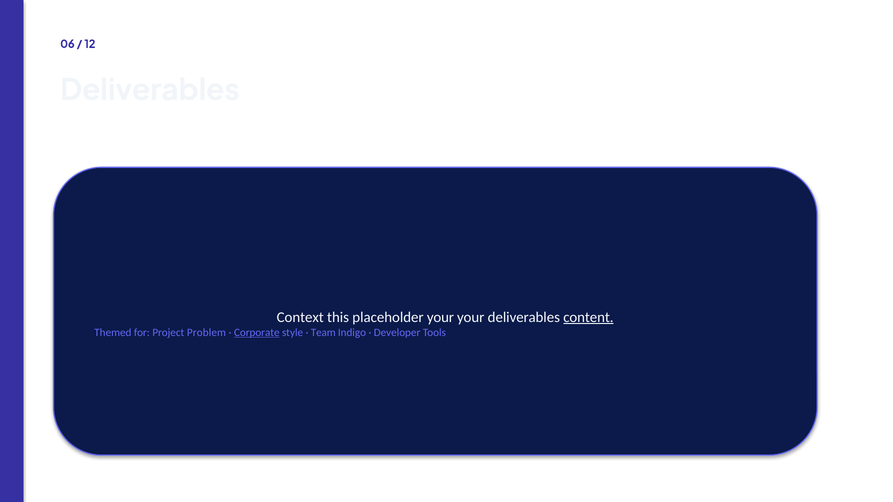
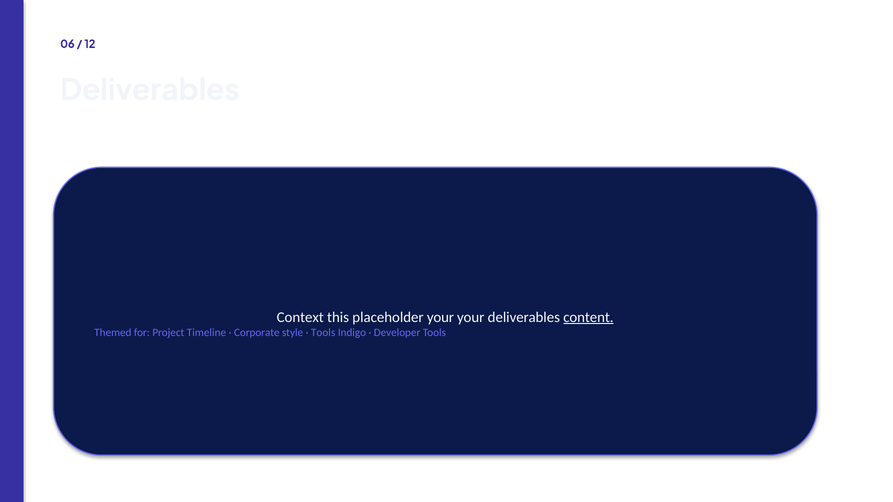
Problem: Problem -> Timeline (206, 333)
Corporate underline: present -> none (257, 333)
Team: Team -> Tools (323, 333)
